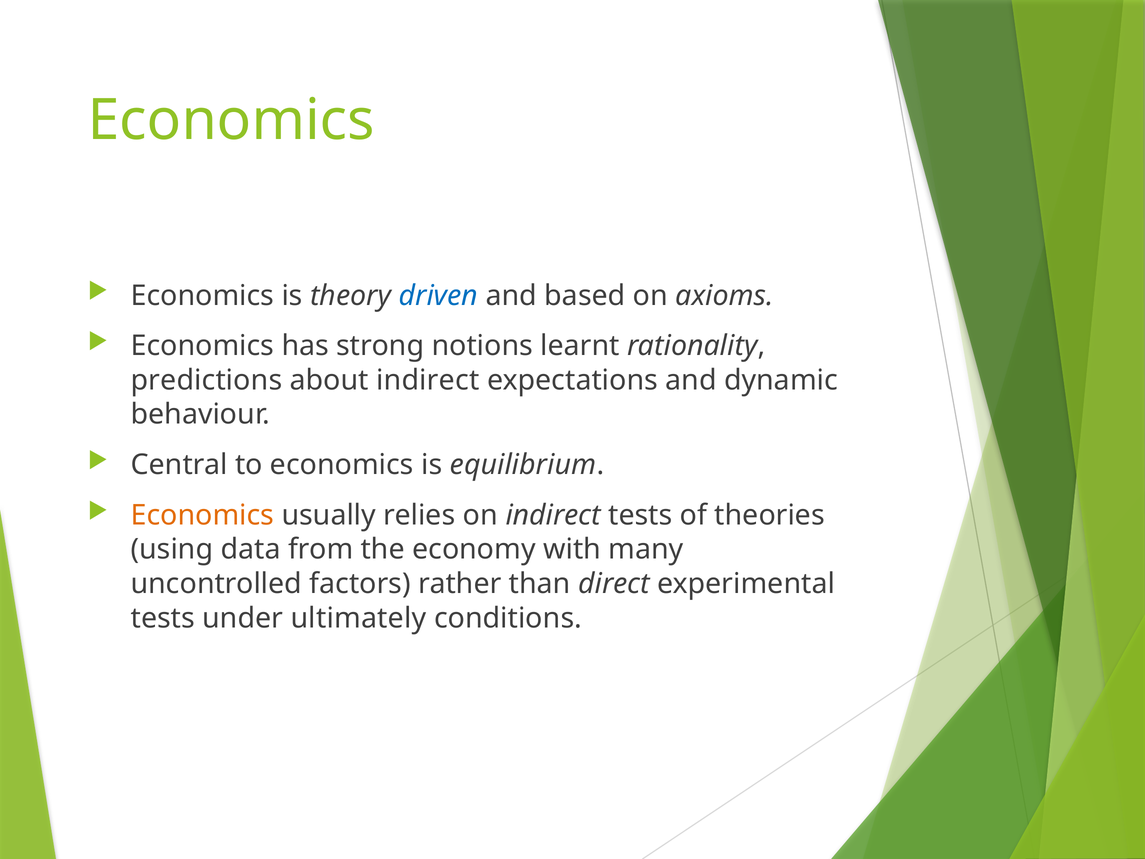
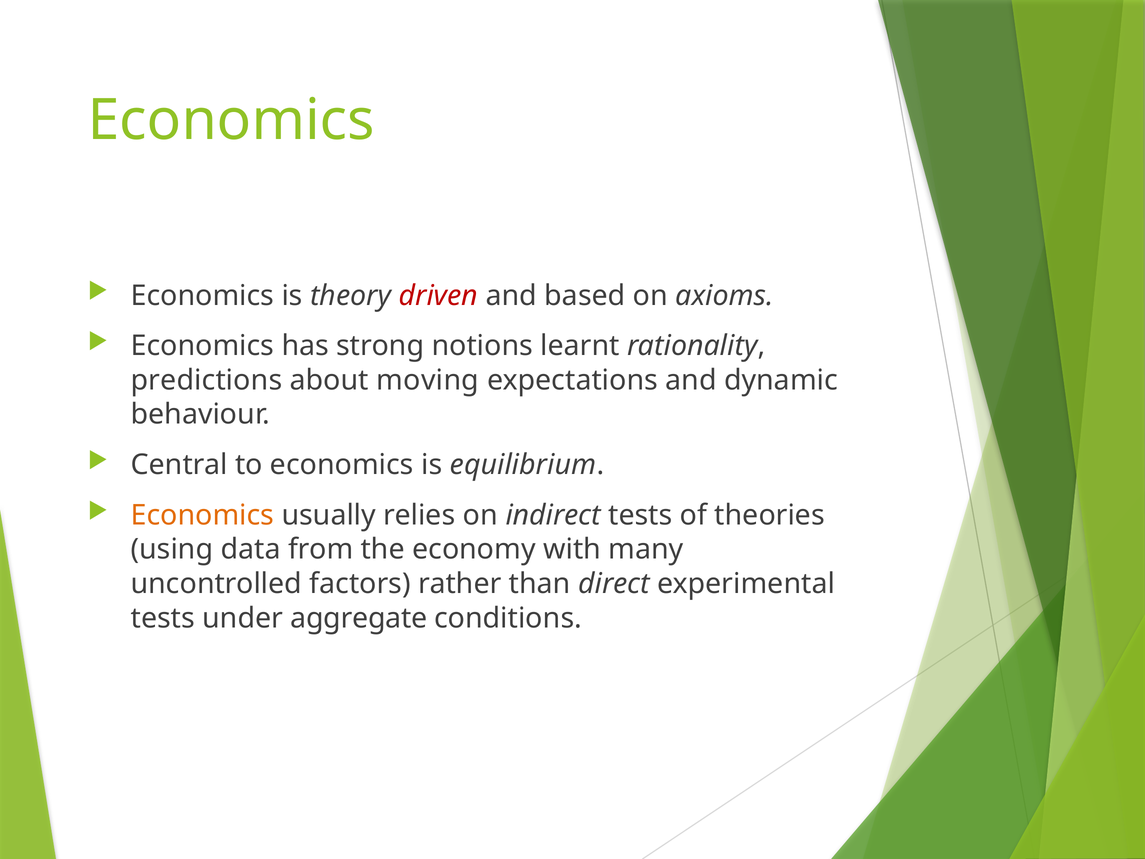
driven colour: blue -> red (438, 295)
about indirect: indirect -> moving (428, 380)
ultimately: ultimately -> aggregate (359, 618)
